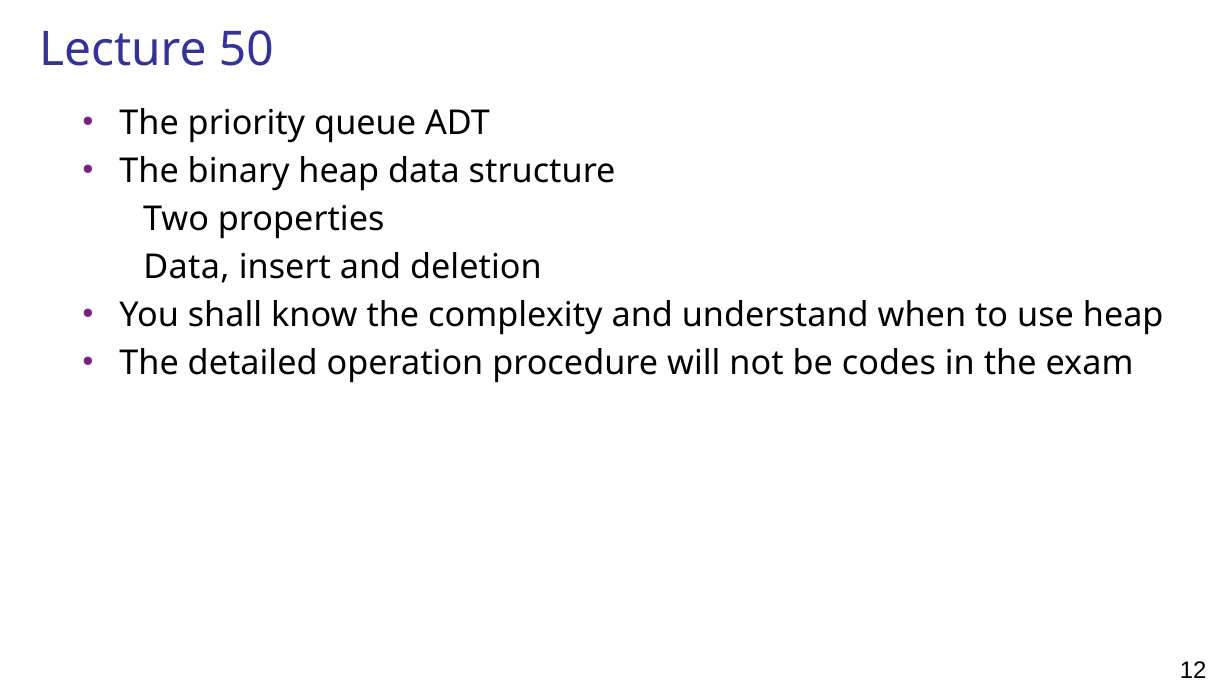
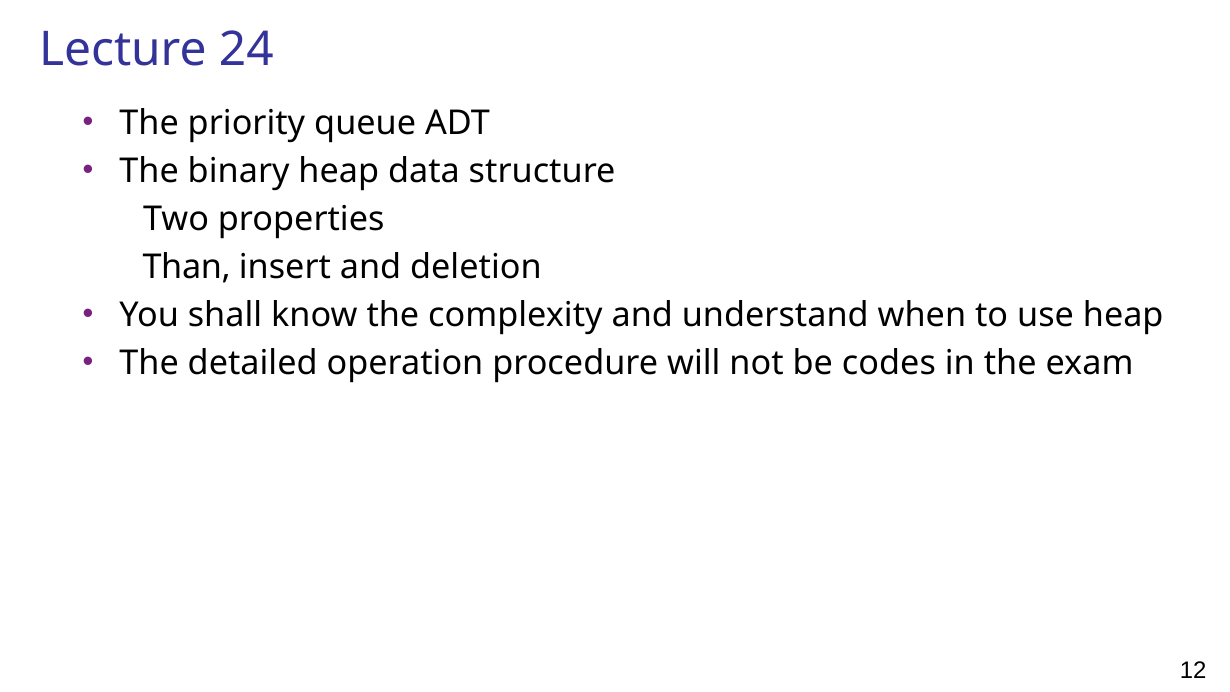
50: 50 -> 24 (246, 50)
Data: Data -> Than (187, 267)
